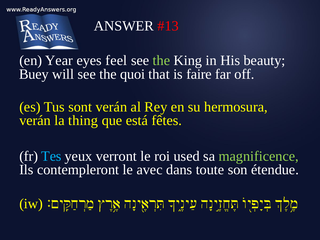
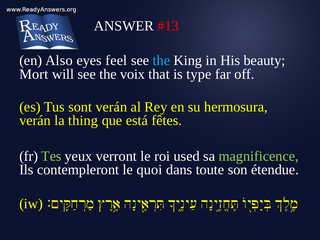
Year: Year -> Also (59, 60)
the colour: light green -> light blue (161, 60)
Buey: Buey -> Mort (34, 74)
quoi: quoi -> voix (133, 74)
faire: faire -> type (199, 74)
Tes colour: light blue -> light green (51, 156)
avec: avec -> quoi (150, 170)
